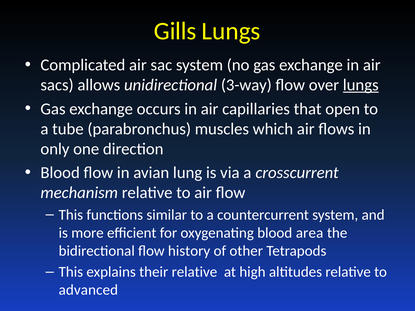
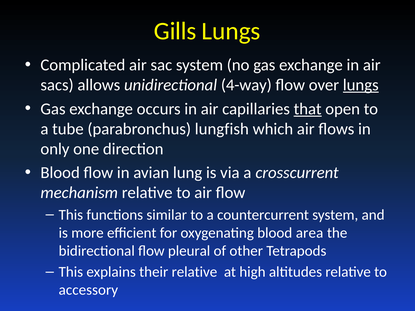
3-way: 3-way -> 4-way (246, 85)
that underline: none -> present (308, 109)
muscles: muscles -> lungfish (222, 129)
history: history -> pleural (189, 251)
advanced: advanced -> accessory (88, 290)
